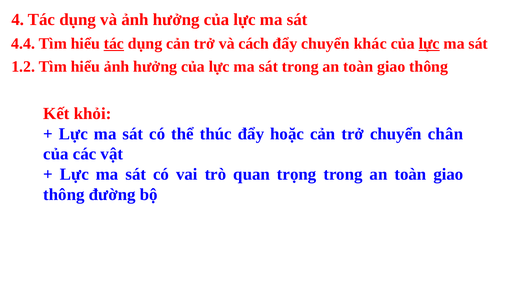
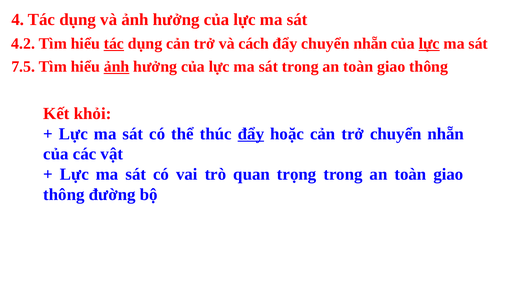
4.4: 4.4 -> 4.2 (23, 44)
đẩy chuyển khác: khác -> nhẵn (370, 44)
1.2: 1.2 -> 7.5 (23, 67)
ảnh underline: none -> present (117, 67)
đẩy underline: none -> present (251, 134)
trở chuyển chân: chân -> nhẵn (446, 134)
